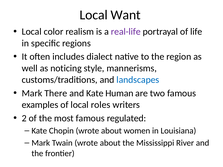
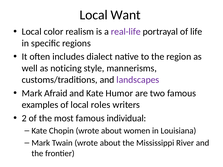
landscapes colour: blue -> purple (138, 80)
There: There -> Afraid (56, 93)
Human: Human -> Humor (119, 93)
regulated: regulated -> individual (126, 118)
